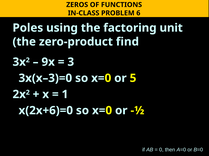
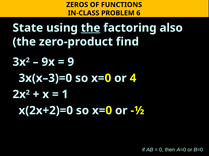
Poles: Poles -> State (28, 28)
the underline: none -> present (91, 28)
unit: unit -> also (171, 28)
3: 3 -> 9 (71, 62)
5: 5 -> 4 (133, 78)
x(2x+6)=0: x(2x+6)=0 -> x(2x+2)=0 (46, 111)
